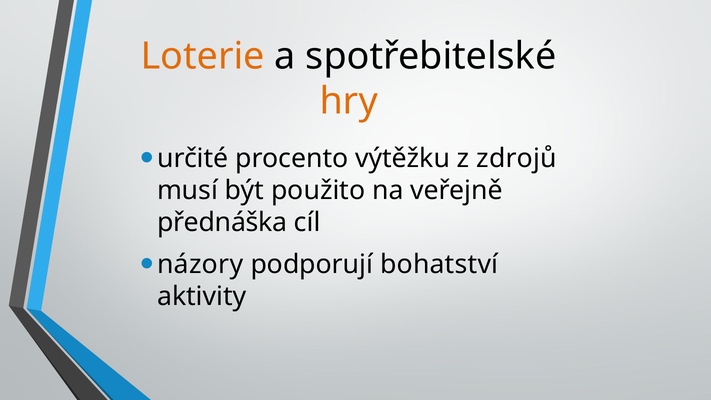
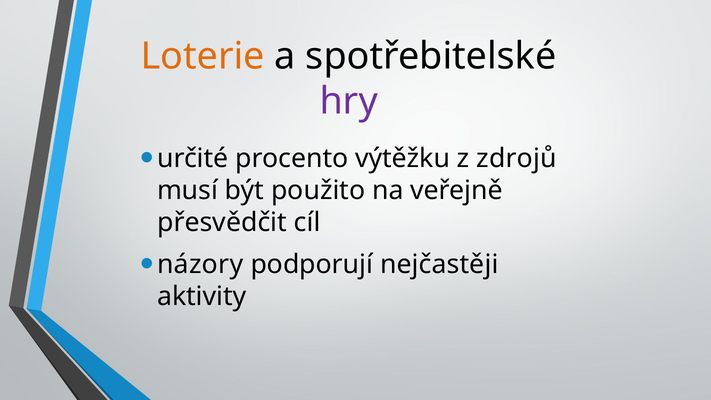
hry colour: orange -> purple (349, 101)
přednáška: přednáška -> přesvědčit (222, 223)
bohatství: bohatství -> nejčastěji (439, 264)
